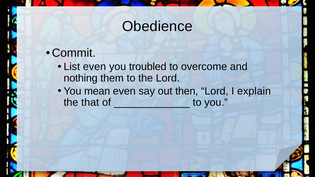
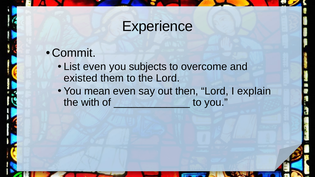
Obedience: Obedience -> Experience (158, 26)
troubled: troubled -> subjects (148, 67)
nothing: nothing -> existed (81, 78)
that: that -> with (90, 103)
